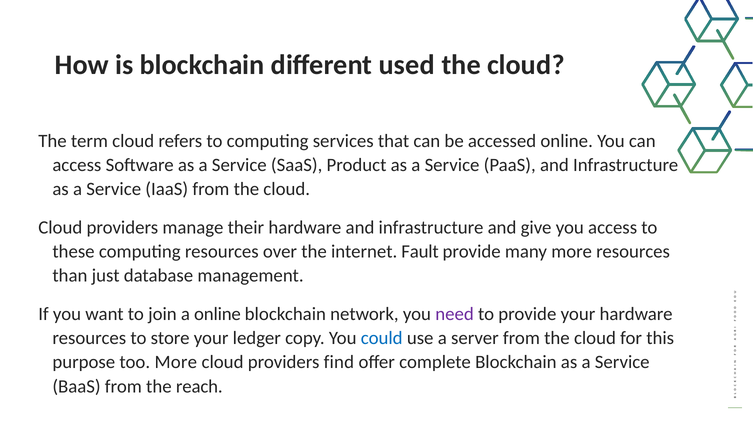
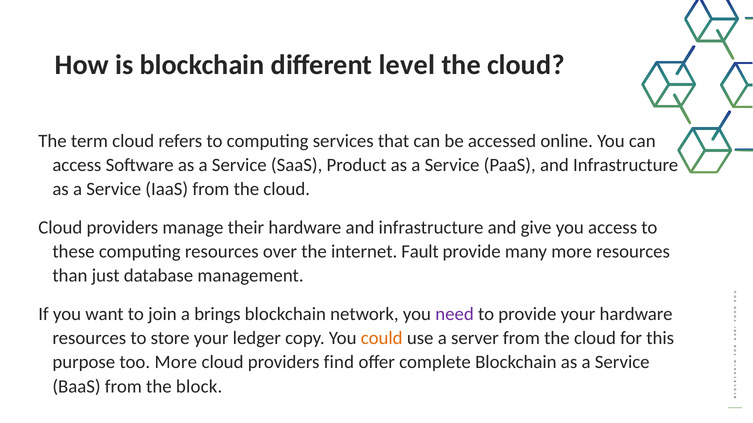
used: used -> level (407, 65)
a online: online -> brings (217, 314)
could colour: blue -> orange (382, 339)
reach: reach -> block (199, 387)
